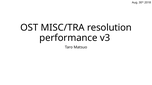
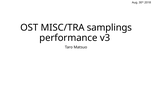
resolution: resolution -> samplings (109, 28)
